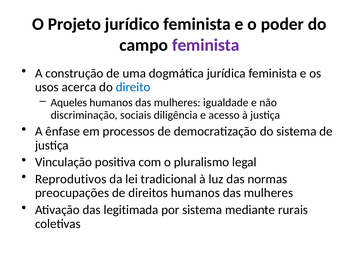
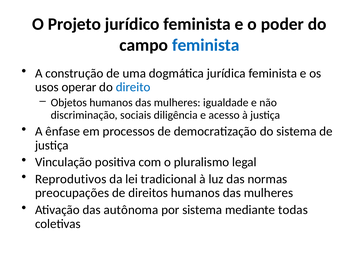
feminista colour: purple -> blue (206, 45)
acerca: acerca -> operar (79, 87)
Aqueles: Aqueles -> Objetos (69, 103)
legitimada: legitimada -> autônoma (131, 210)
rurais: rurais -> todas (293, 210)
